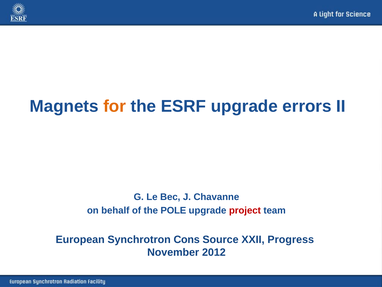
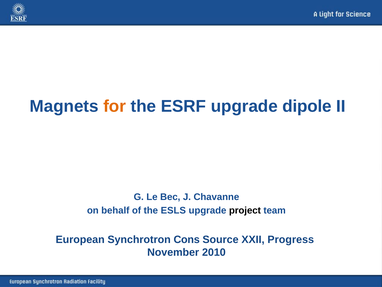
errors: errors -> dipole (307, 106)
POLE: POLE -> ESLS (173, 210)
project colour: red -> black (245, 210)
2012: 2012 -> 2010 (214, 252)
